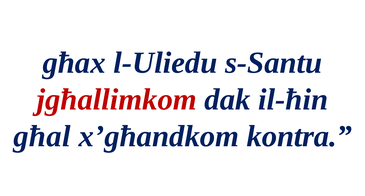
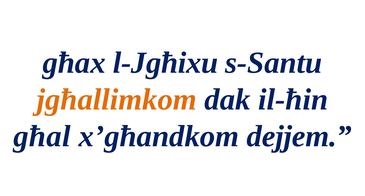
l-Uliedu: l-Uliedu -> l-Jgħixu (165, 63)
jgħallimkom colour: red -> orange (117, 100)
kontra: kontra -> dejjem (299, 137)
